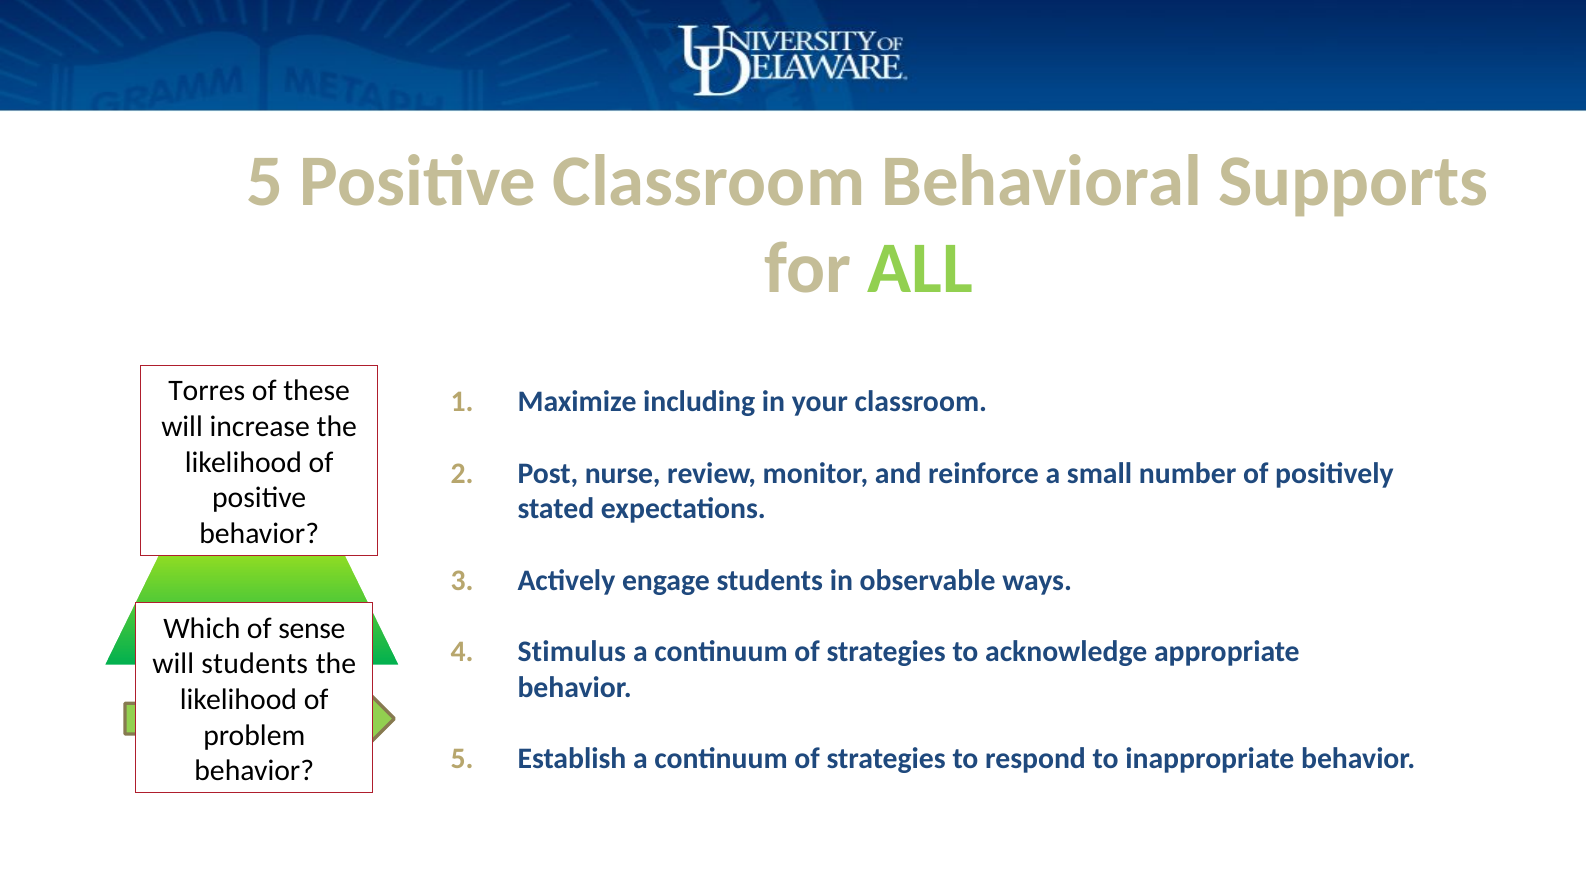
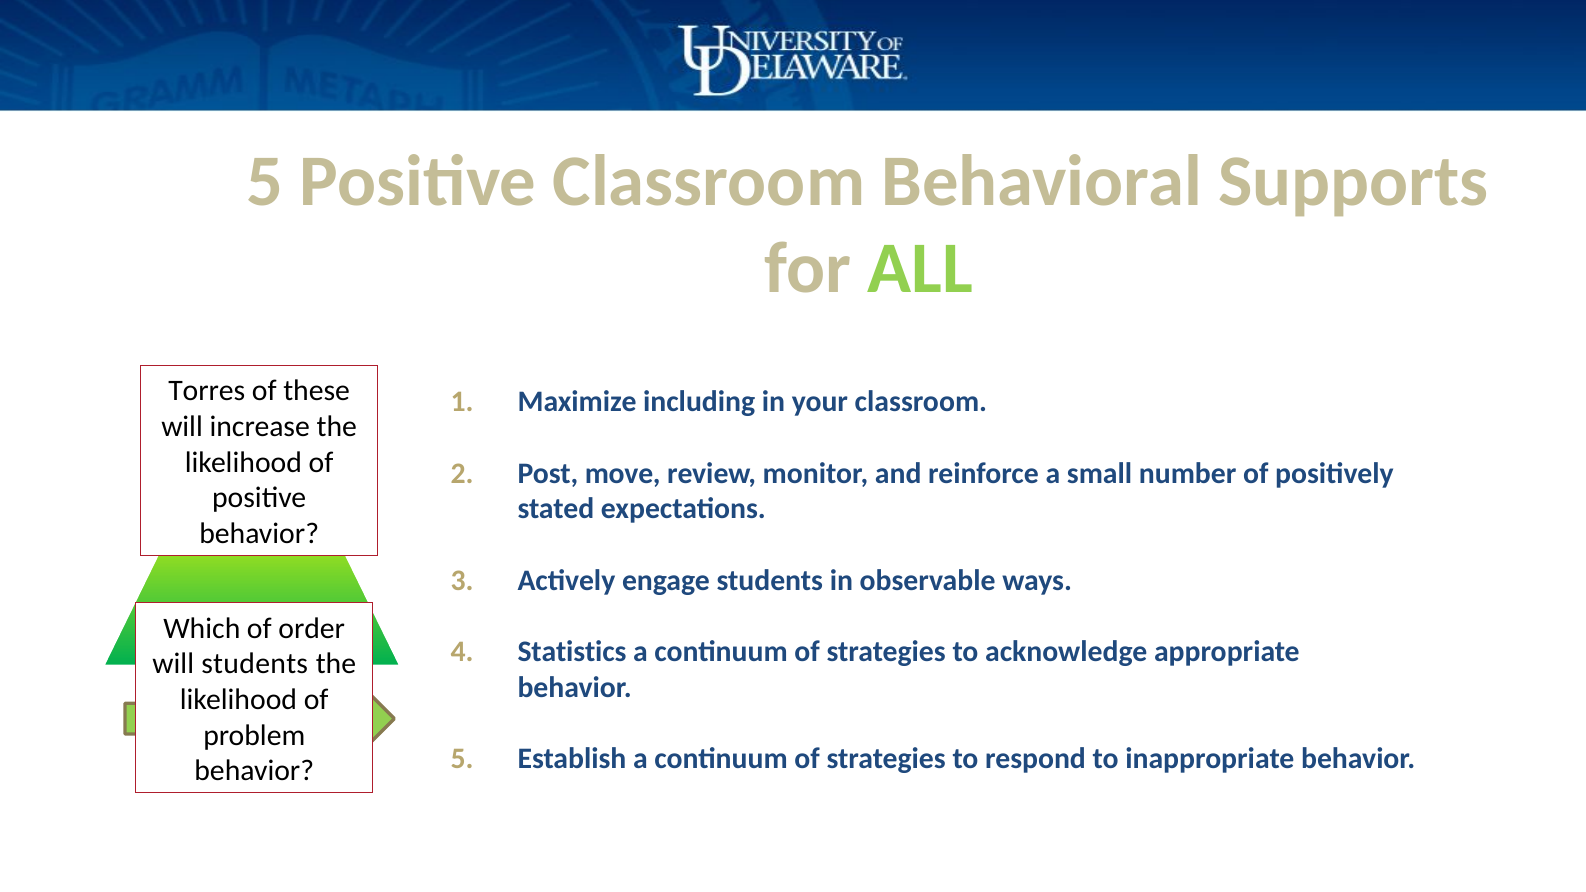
nurse: nurse -> move (623, 473)
sense: sense -> order (312, 628)
Stimulus: Stimulus -> Statistics (572, 652)
